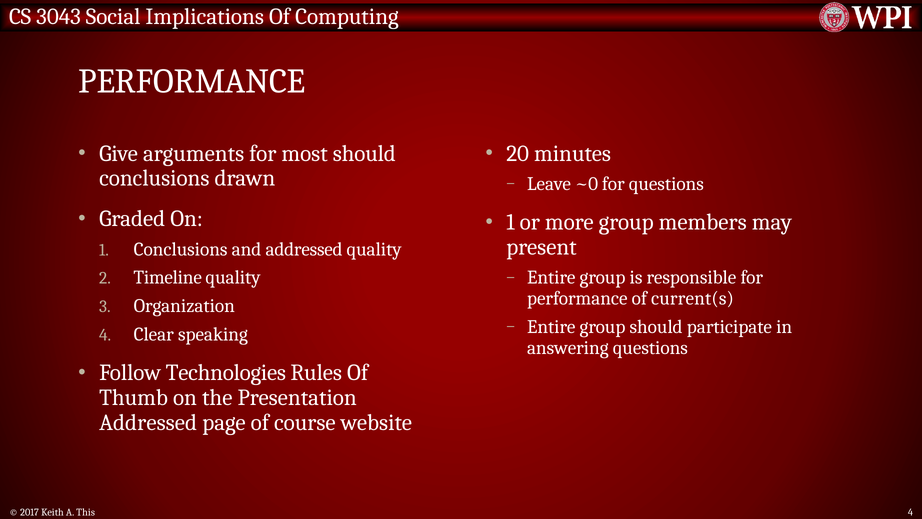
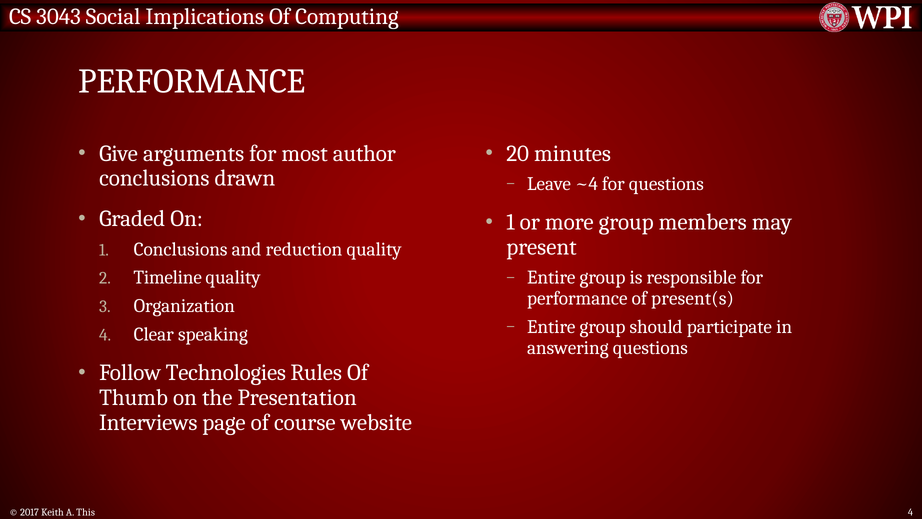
most should: should -> author (364, 153)
~0: ~0 -> ~4 (586, 184)
and addressed: addressed -> reduction (304, 249)
current(s: current(s -> present(s (693, 298)
Addressed: Addressed -> Interviews (148, 422)
